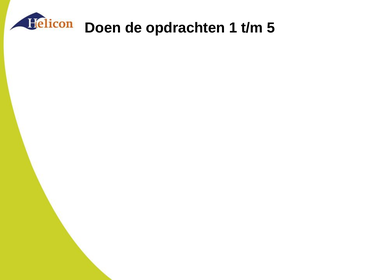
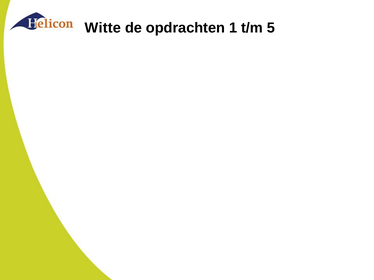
Doen: Doen -> Witte (103, 28)
